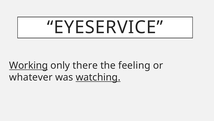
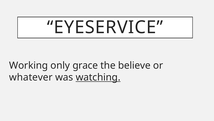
Working underline: present -> none (29, 65)
there: there -> grace (85, 65)
feeling: feeling -> believe (134, 65)
